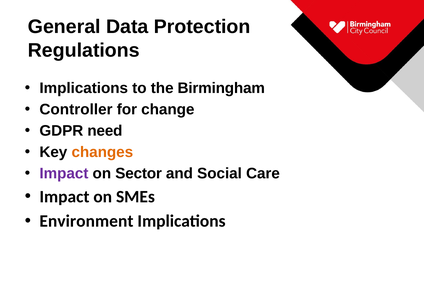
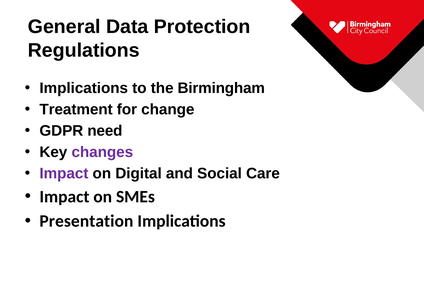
Controller: Controller -> Treatment (76, 109)
changes colour: orange -> purple (102, 152)
Sector: Sector -> Digital (139, 173)
Environment: Environment -> Presentation (86, 221)
